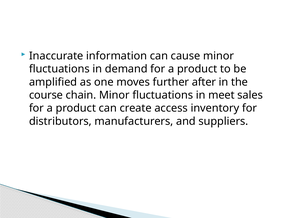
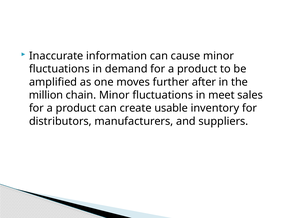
course: course -> million (46, 95)
access: access -> usable (171, 108)
